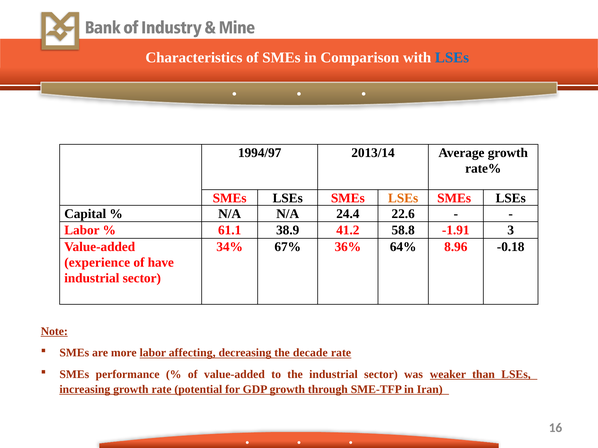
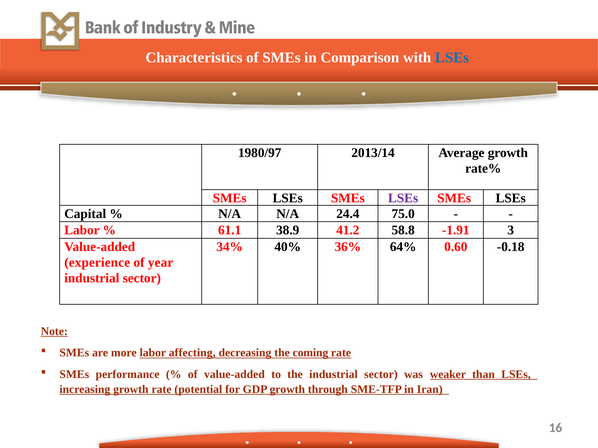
1994/97: 1994/97 -> 1980/97 (260, 153)
LSEs colour: orange -> purple (403, 198)
22.6: 22.6 -> 75.0 (403, 214)
67%: 67% -> 40% (288, 247)
8.96: 8.96 -> 0.60 (456, 247)
have: have -> year (161, 263)
decade: decade -> coming (310, 353)
